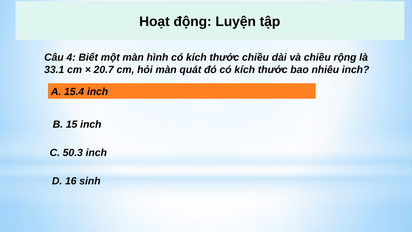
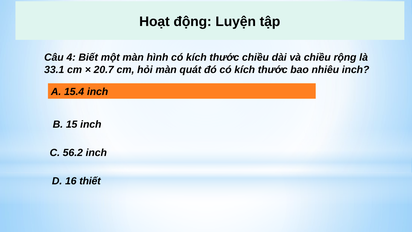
50.3: 50.3 -> 56.2 (73, 152)
sinh: sinh -> thiết (90, 181)
